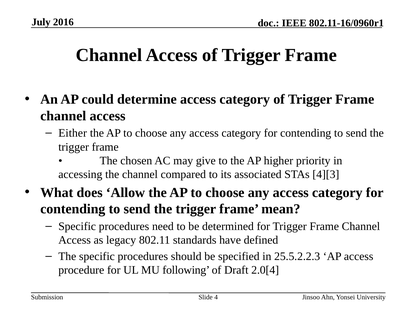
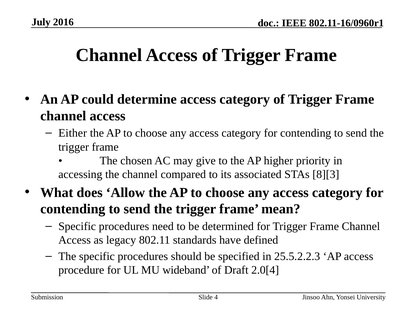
4][3: 4][3 -> 8][3 (326, 174)
following: following -> wideband (186, 270)
